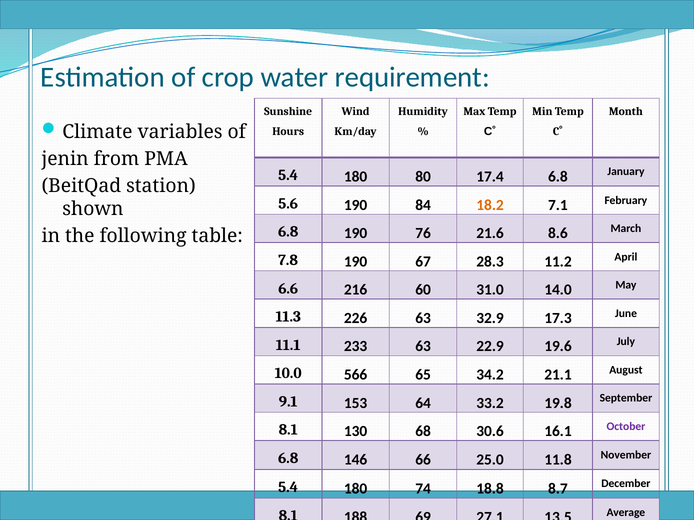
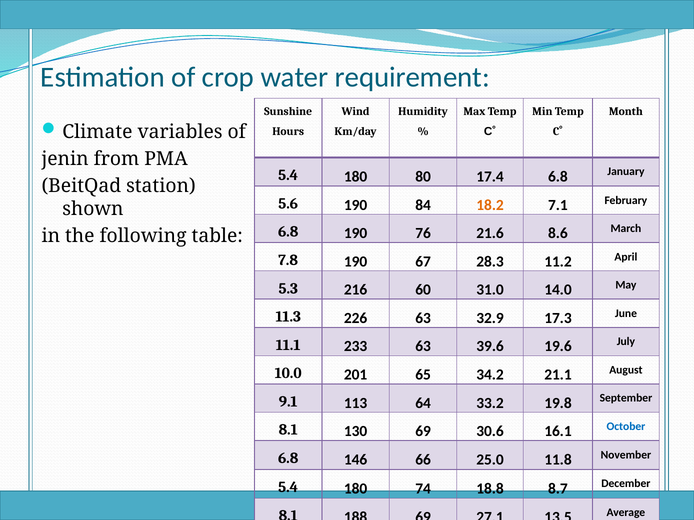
6.6: 6.6 -> 5.3 (288, 289)
22.9: 22.9 -> 39.6 (490, 347)
566: 566 -> 201 (356, 375)
153: 153 -> 113 (356, 403)
130 68: 68 -> 69 (423, 432)
October colour: purple -> blue (626, 427)
